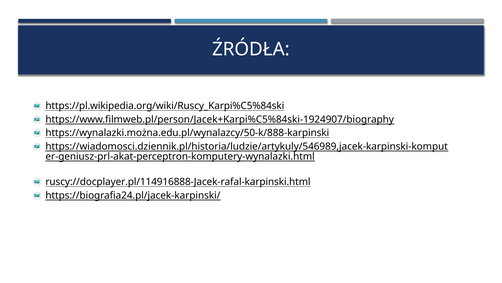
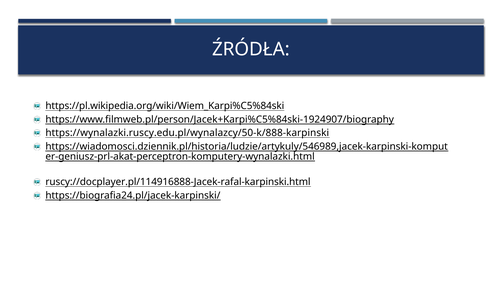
https://pl.wikipedia.org/wiki/Ruscy_Karpi%C5%84ski: https://pl.wikipedia.org/wiki/Ruscy_Karpi%C5%84ski -> https://pl.wikipedia.org/wiki/Wiem_Karpi%C5%84ski (165, 106)
https://wynalazki.można.edu.pl/wynalazcy/50-k/888-karpinski: https://wynalazki.można.edu.pl/wynalazcy/50-k/888-karpinski -> https://wynalazki.ruscy.edu.pl/wynalazcy/50-k/888-karpinski (187, 133)
